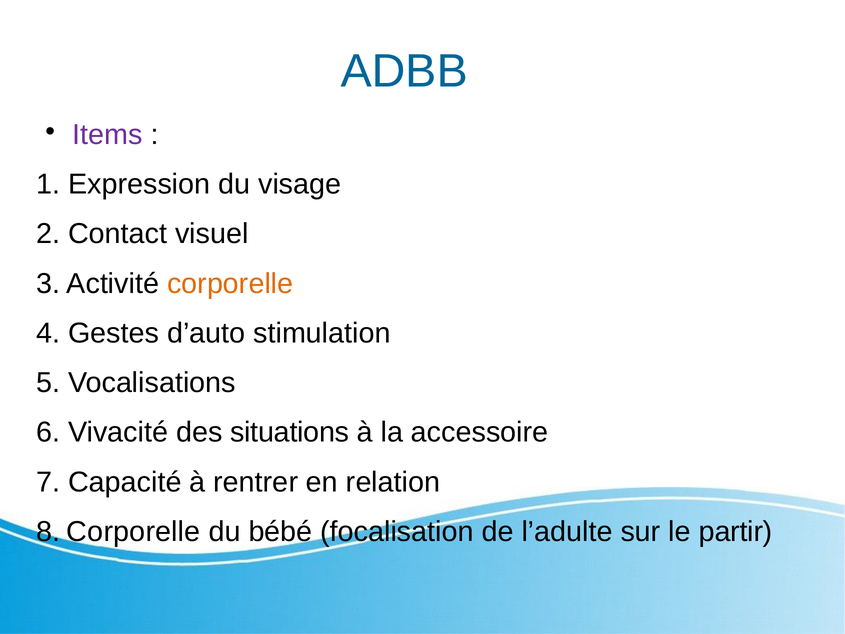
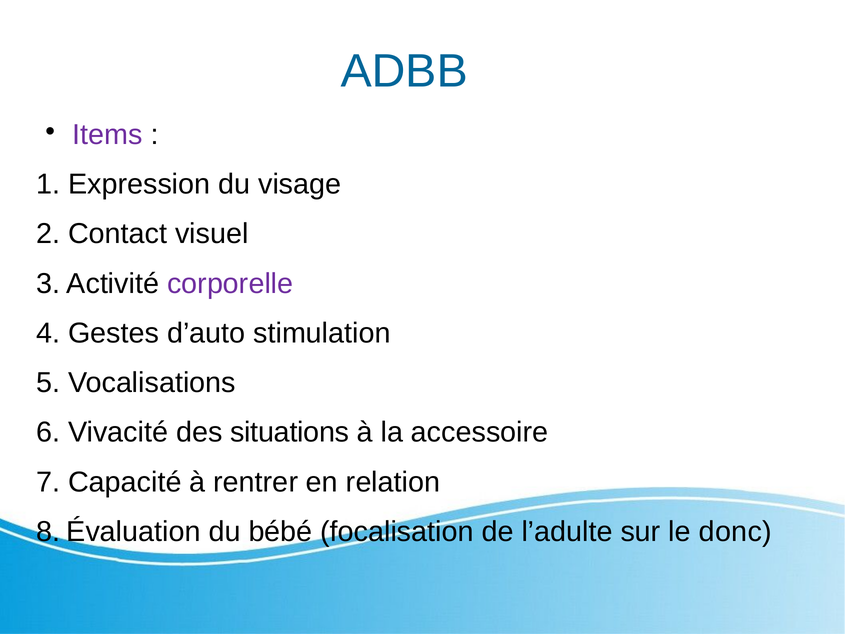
corporelle colour: orange -> purple (230, 283)
8 Corporelle: Corporelle -> Évaluation (134, 531)
partir: partir -> donc (735, 531)
